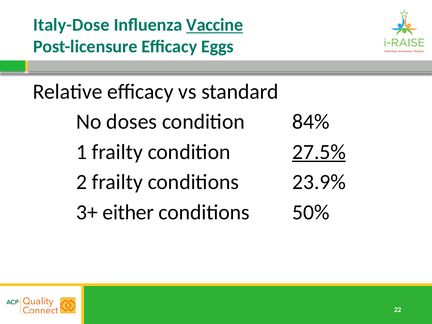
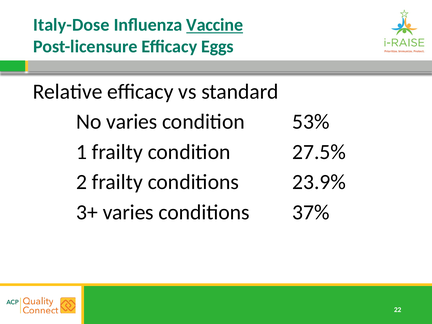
No doses: doses -> varies (132, 122)
84%: 84% -> 53% (311, 122)
27.5% underline: present -> none (319, 152)
3+ either: either -> varies (128, 212)
50%: 50% -> 37% (311, 212)
